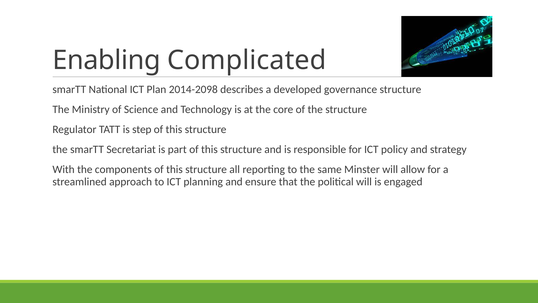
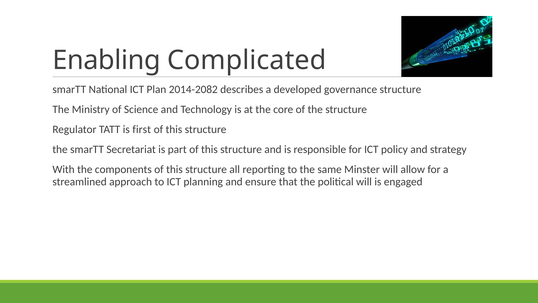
2014-2098: 2014-2098 -> 2014-2082 (193, 89)
step: step -> first (142, 129)
